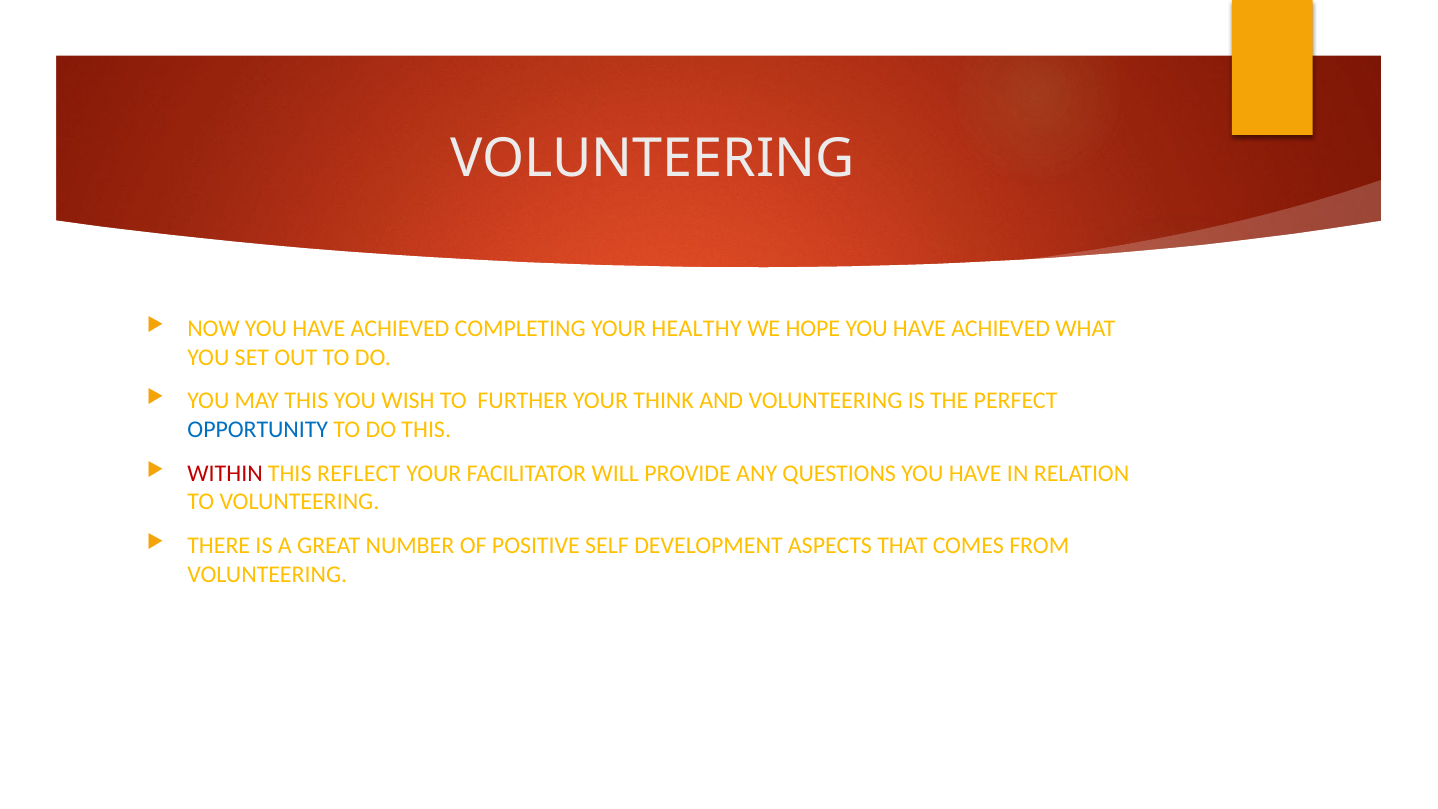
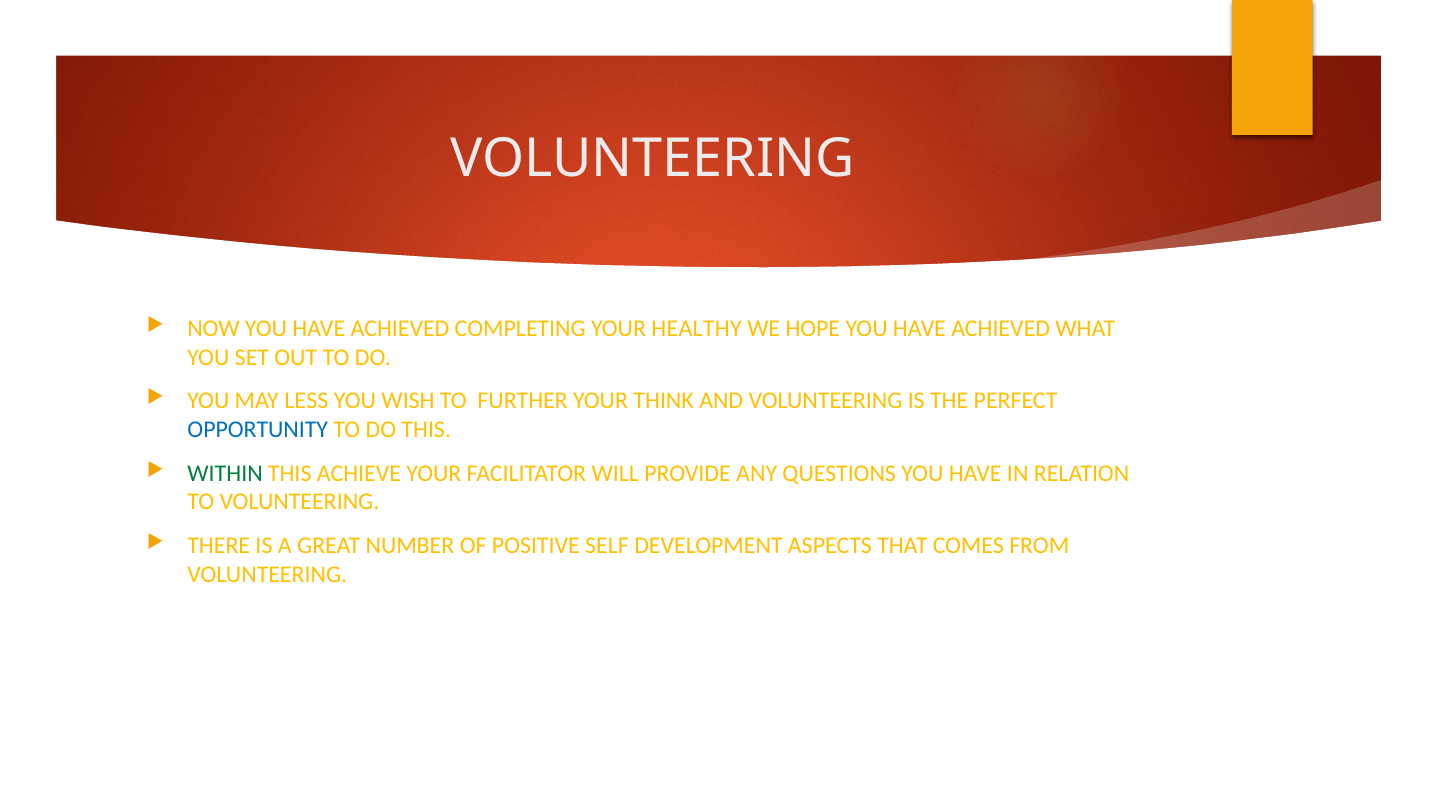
MAY THIS: THIS -> LESS (306, 401)
WITHIN colour: red -> green (225, 473)
REFLECT: REFLECT -> ACHIEVE (359, 473)
